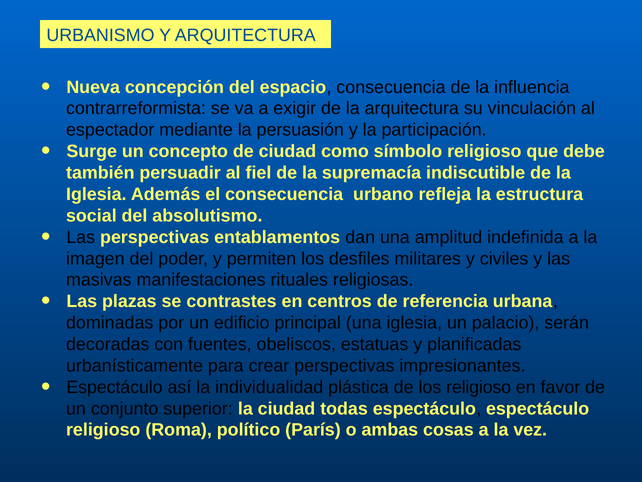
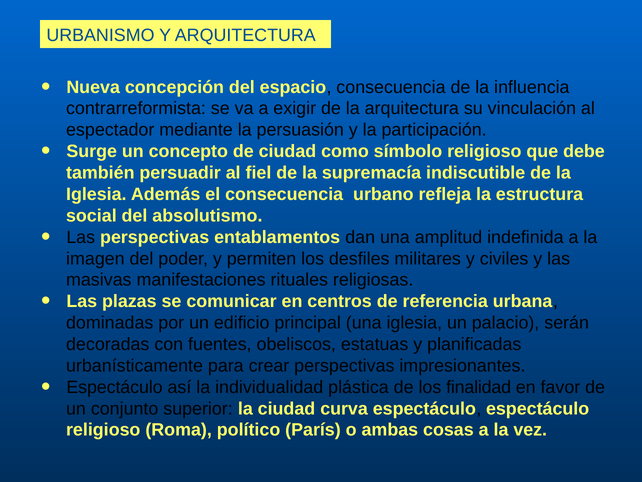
contrastes: contrastes -> comunicar (231, 301)
los religioso: religioso -> finalidad (479, 387)
todas: todas -> curva (344, 408)
